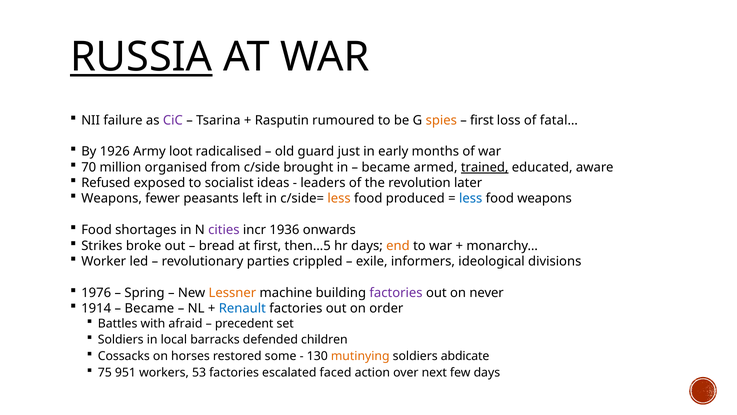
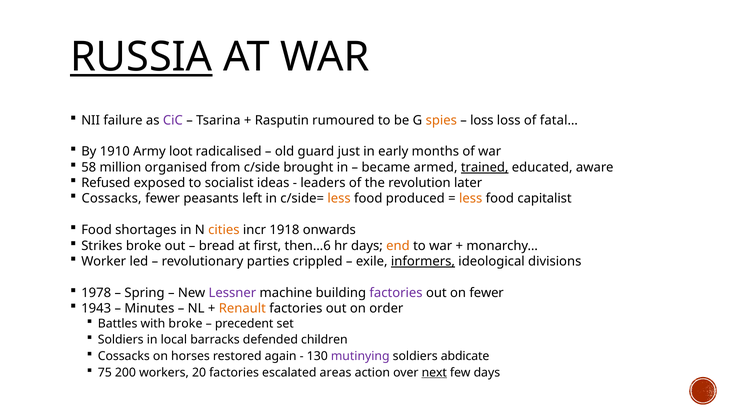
first: first -> loss (482, 120)
1926: 1926 -> 1910 (115, 151)
70: 70 -> 58 (89, 167)
Weapons: Weapons -> Cossacks (112, 198)
less colour: blue -> orange (471, 198)
food weapons: weapons -> capitalist (545, 198)
cities colour: purple -> orange (224, 230)
1936: 1936 -> 1918 (284, 230)
then…5: then…5 -> then…6 (308, 245)
informers underline: none -> present (423, 261)
1976: 1976 -> 1978 (96, 292)
Lessner colour: orange -> purple (232, 292)
on never: never -> fewer (487, 292)
1914: 1914 -> 1943 (96, 308)
Became: Became -> Minutes (149, 308)
Renault colour: blue -> orange (242, 308)
with afraid: afraid -> broke (185, 323)
some: some -> again (281, 356)
mutinying colour: orange -> purple (360, 356)
951: 951 -> 200 (125, 372)
53: 53 -> 20 (199, 372)
faced: faced -> areas (336, 372)
next underline: none -> present (434, 372)
